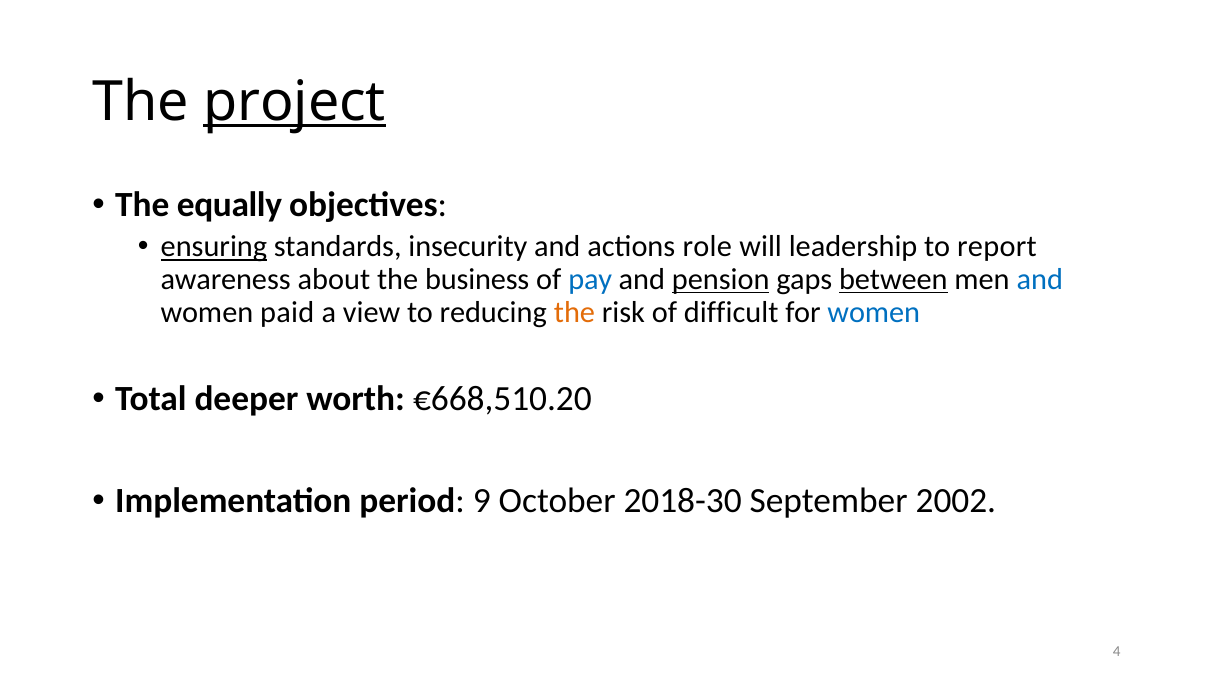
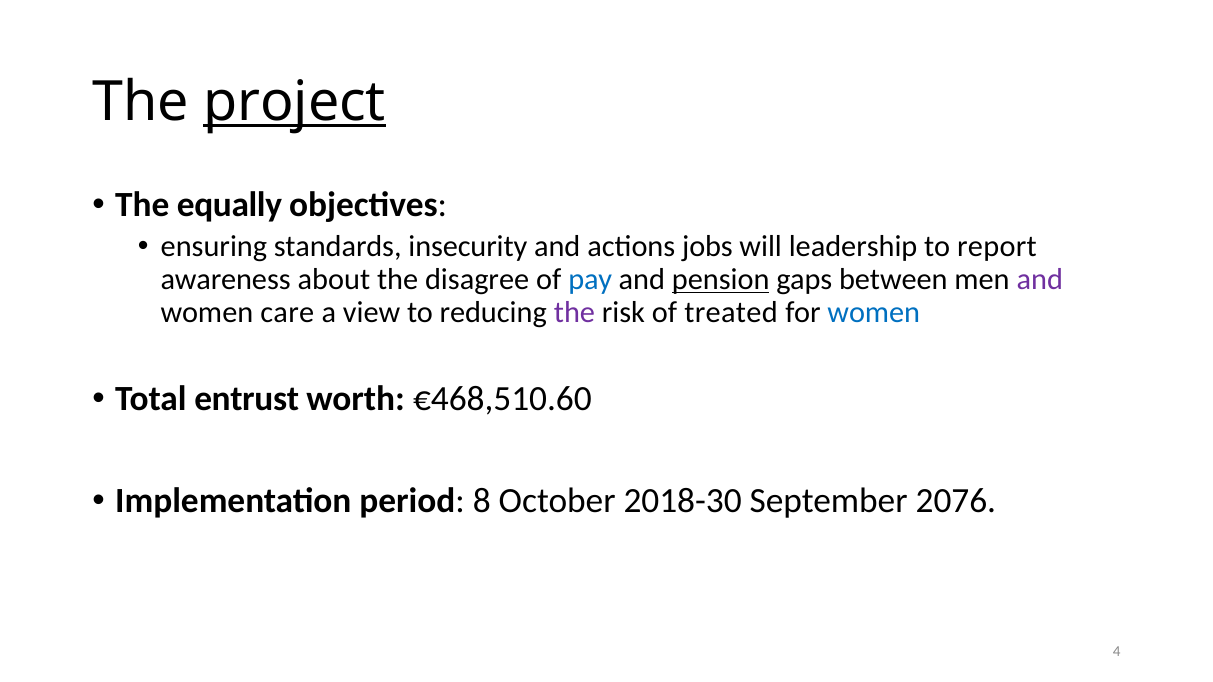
ensuring underline: present -> none (214, 247)
role: role -> jobs (707, 247)
business: business -> disagree (477, 280)
between underline: present -> none (893, 280)
and colour: blue -> purple (1040, 280)
paid: paid -> care (287, 312)
the colour: orange -> purple (574, 312)
difficult: difficult -> treated (731, 312)
deeper: deeper -> entrust (247, 399)
€668,510.20: €668,510.20 -> €468,510.60 (502, 399)
9: 9 -> 8 (482, 501)
2002: 2002 -> 2076 (956, 501)
